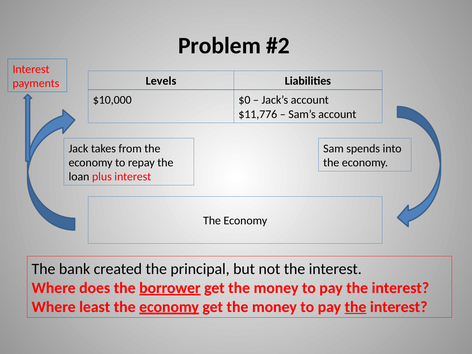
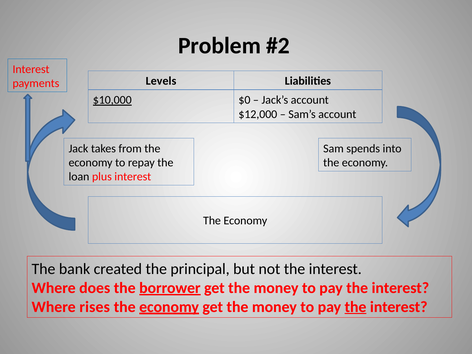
$10,000 underline: none -> present (112, 100)
$11,776: $11,776 -> $12,000 (258, 114)
least: least -> rises (95, 307)
